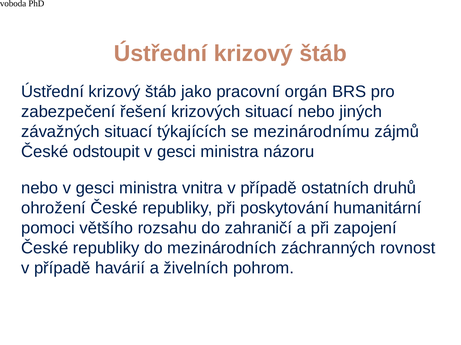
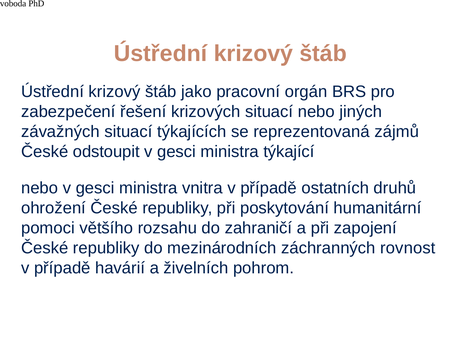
mezinárodnímu: mezinárodnímu -> reprezentovaná (312, 132)
názoru: názoru -> týkající (289, 152)
